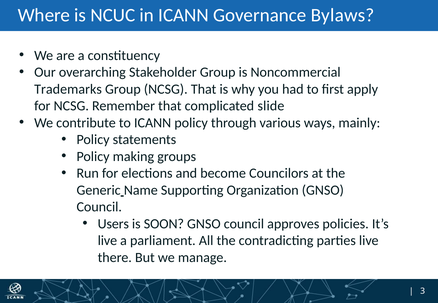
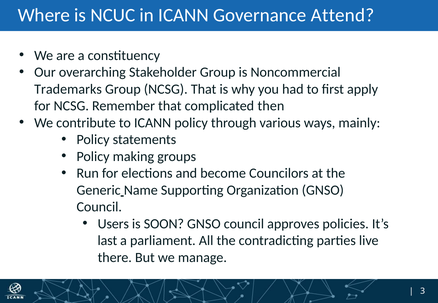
Bylaws: Bylaws -> Attend (343, 15)
slide: slide -> then (271, 106)
live: live -> last (107, 241)
